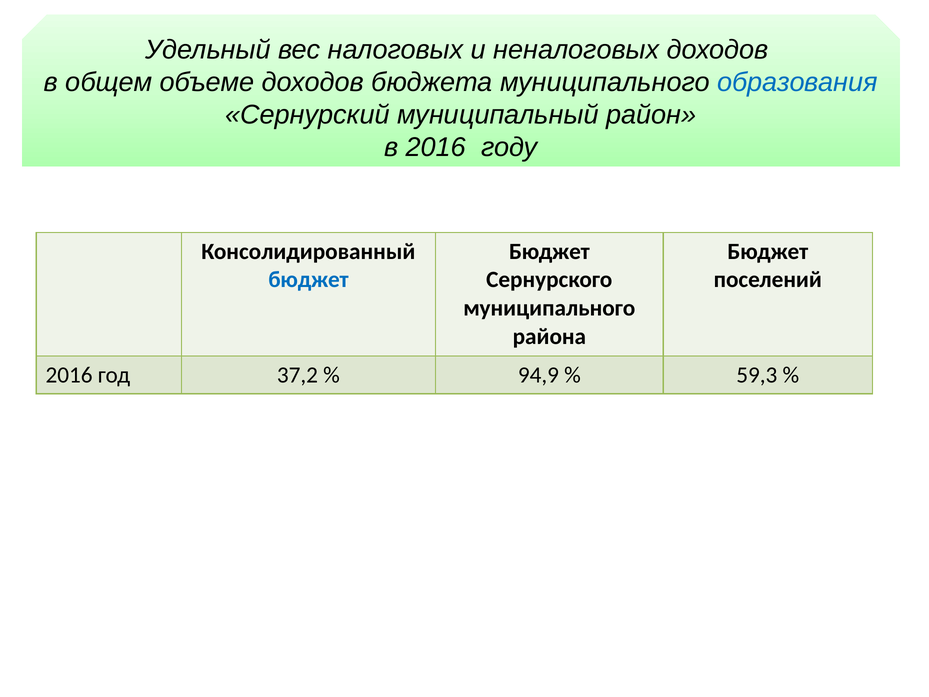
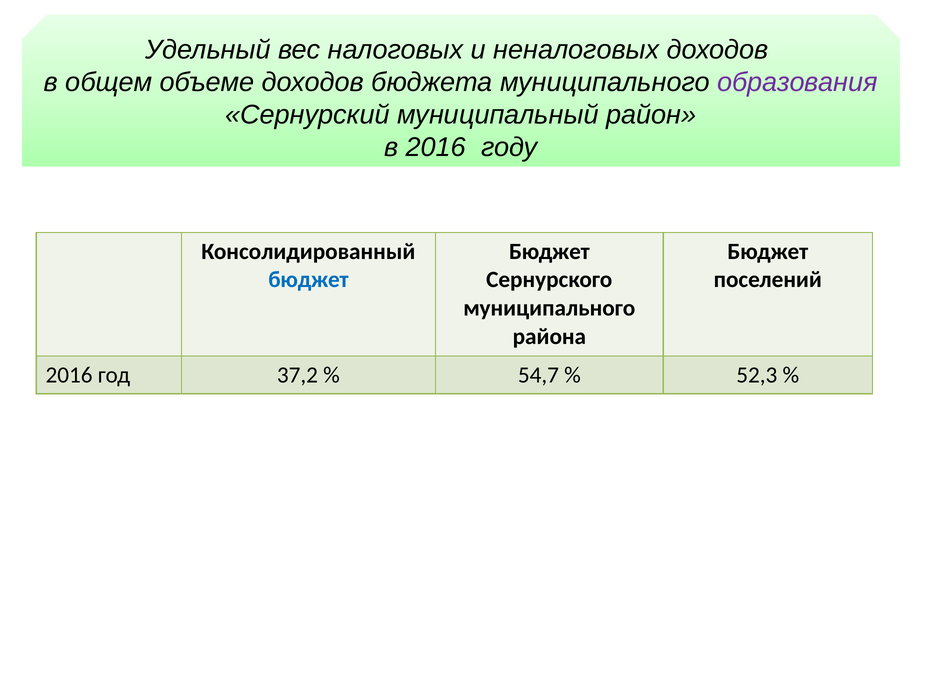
образования colour: blue -> purple (797, 82)
94,9: 94,9 -> 54,7 (538, 375)
59,3: 59,3 -> 52,3 (757, 375)
